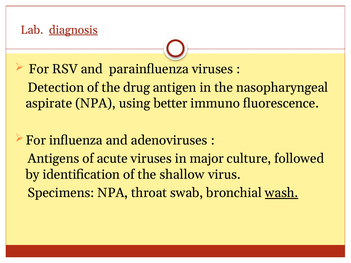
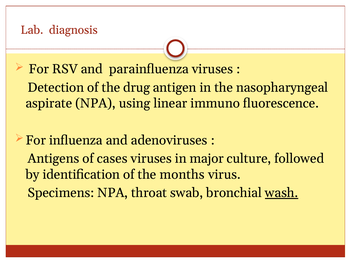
diagnosis underline: present -> none (73, 30)
better: better -> linear (170, 103)
acute: acute -> cases (112, 159)
shallow: shallow -> months (182, 175)
